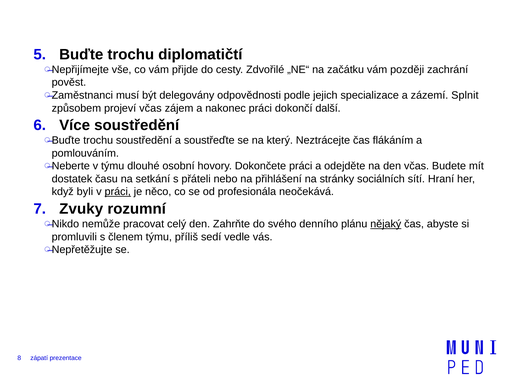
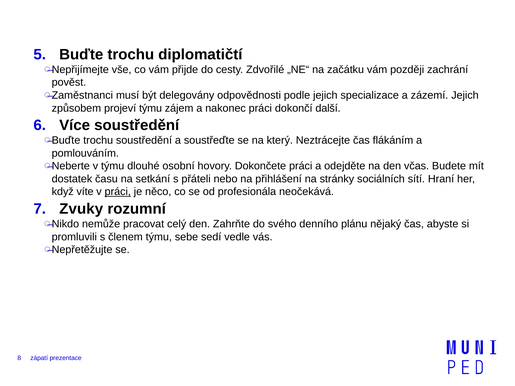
zázemí Splnit: Splnit -> Jejich (465, 95)
projeví včas: včas -> týmu (151, 108)
byli: byli -> víte (85, 192)
nějaký underline: present -> none (386, 224)
příliš: příliš -> sebe (186, 237)
